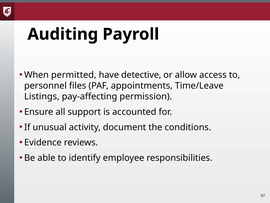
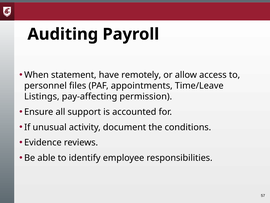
permitted: permitted -> statement (74, 75)
detective: detective -> remotely (141, 75)
